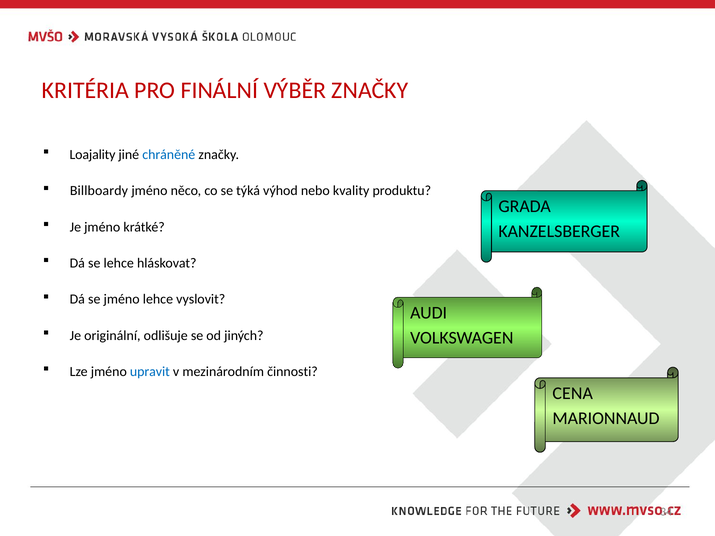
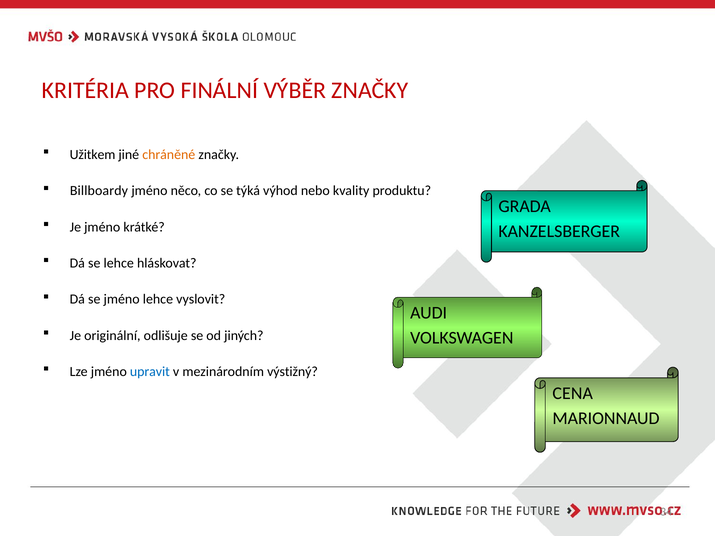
Loajality: Loajality -> Užitkem (93, 155)
chráněné colour: blue -> orange (169, 155)
činnosti: činnosti -> výstižný (293, 372)
